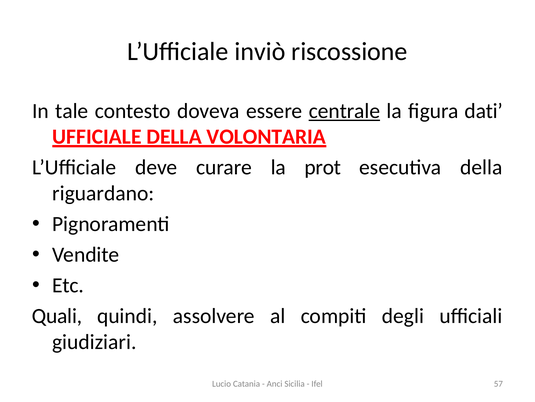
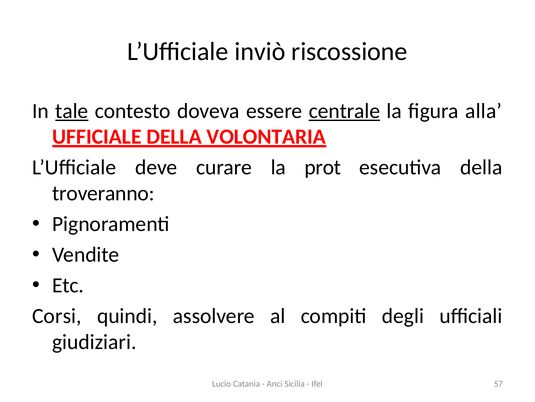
tale underline: none -> present (72, 111)
dati: dati -> alla (484, 111)
riguardano: riguardano -> troveranno (103, 193)
Quali: Quali -> Corsi (57, 316)
